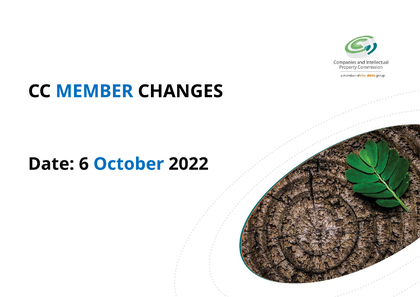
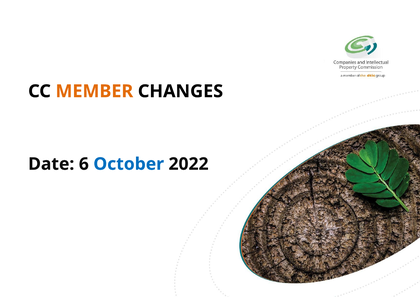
MEMBER colour: blue -> orange (94, 91)
